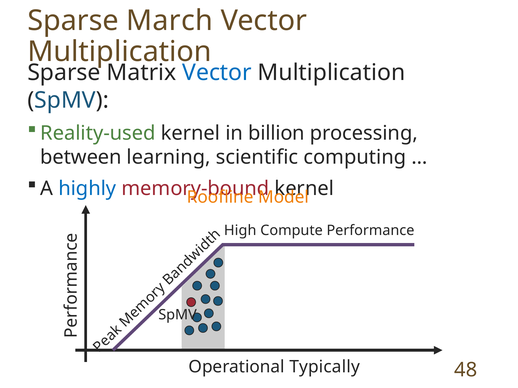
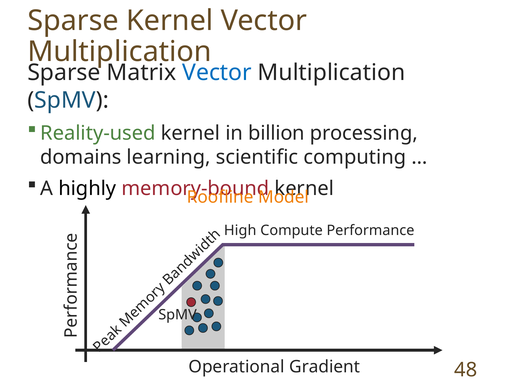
Sparse March: March -> Kernel (170, 21)
between: between -> domains (81, 157)
highly colour: blue -> black (87, 189)
Typically: Typically -> Gradient (325, 367)
